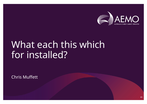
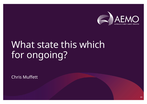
each: each -> state (48, 45)
installed: installed -> ongoing (47, 55)
